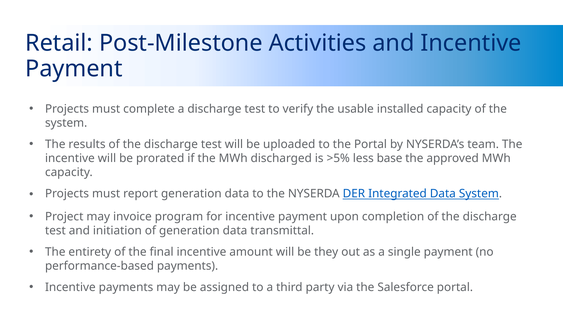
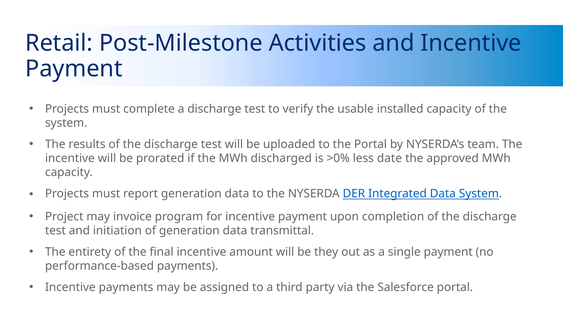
>5%: >5% -> >0% (338, 158)
base: base -> date (389, 158)
